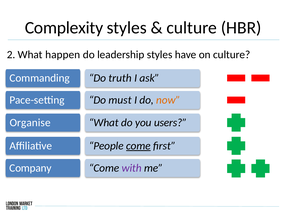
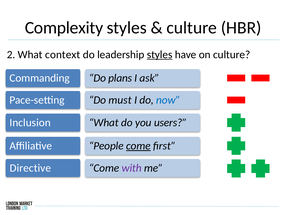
happen: happen -> context (63, 55)
styles underline: none -> present (160, 55)
truth: truth -> plans (120, 78)
now colour: orange -> blue (168, 100)
Organise: Organise -> Inclusion (30, 123)
Company: Company -> Directive (30, 168)
